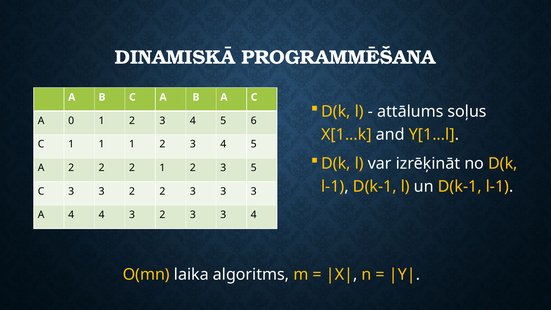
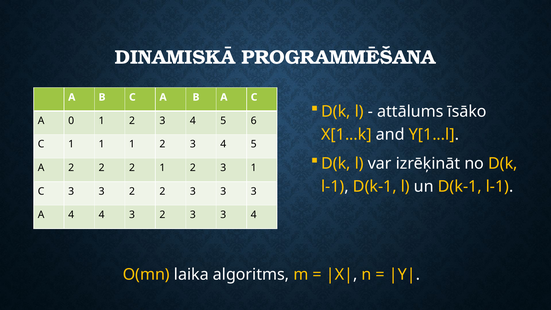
soļus: soļus -> īsāko (467, 111)
3 5: 5 -> 1 (254, 168)
